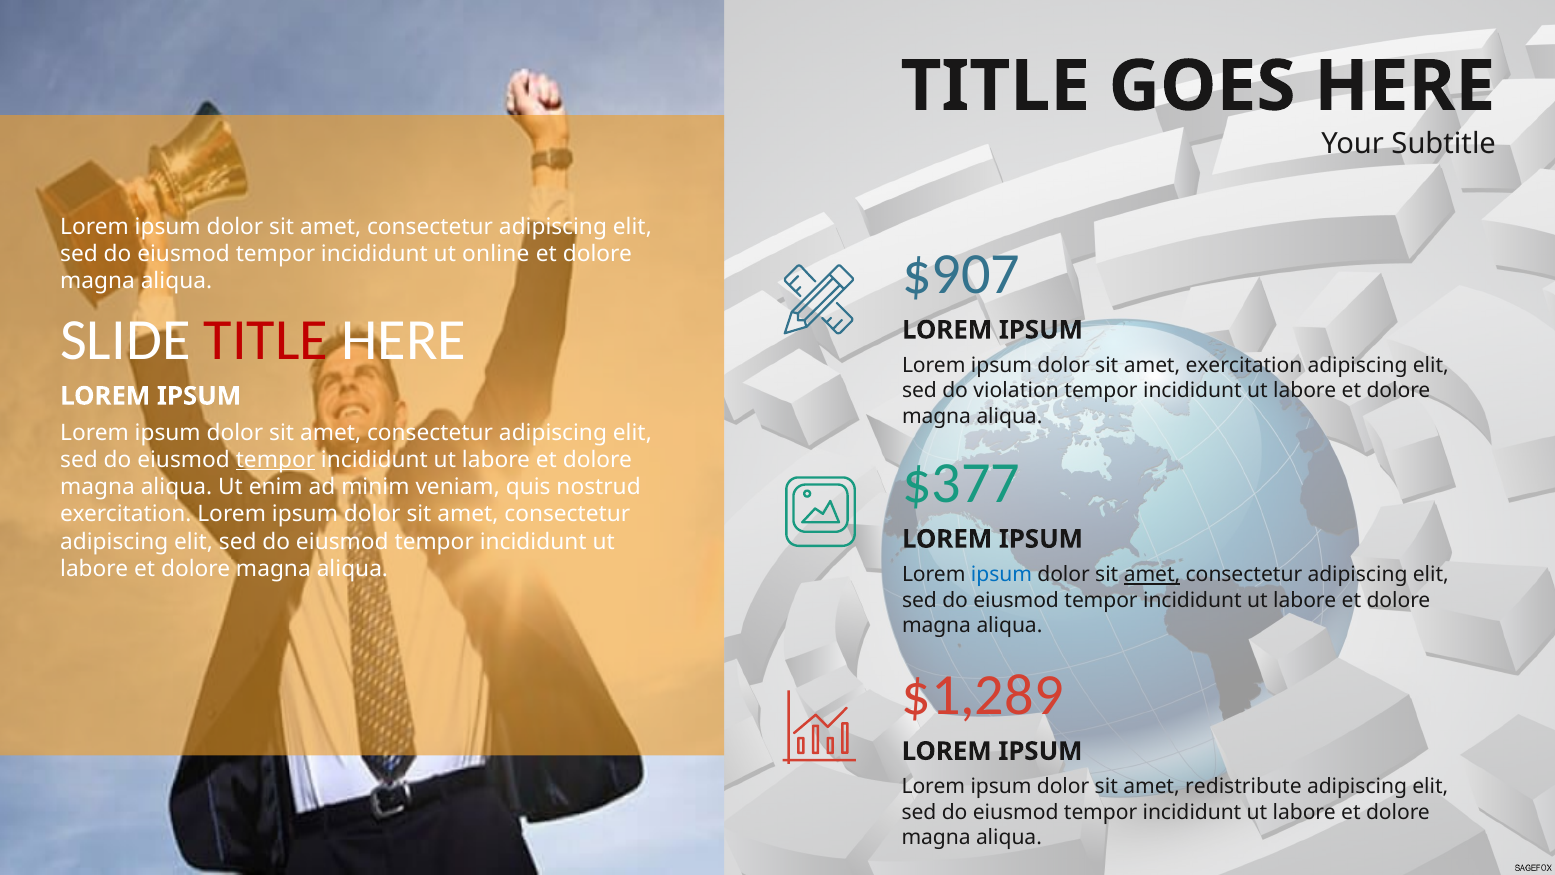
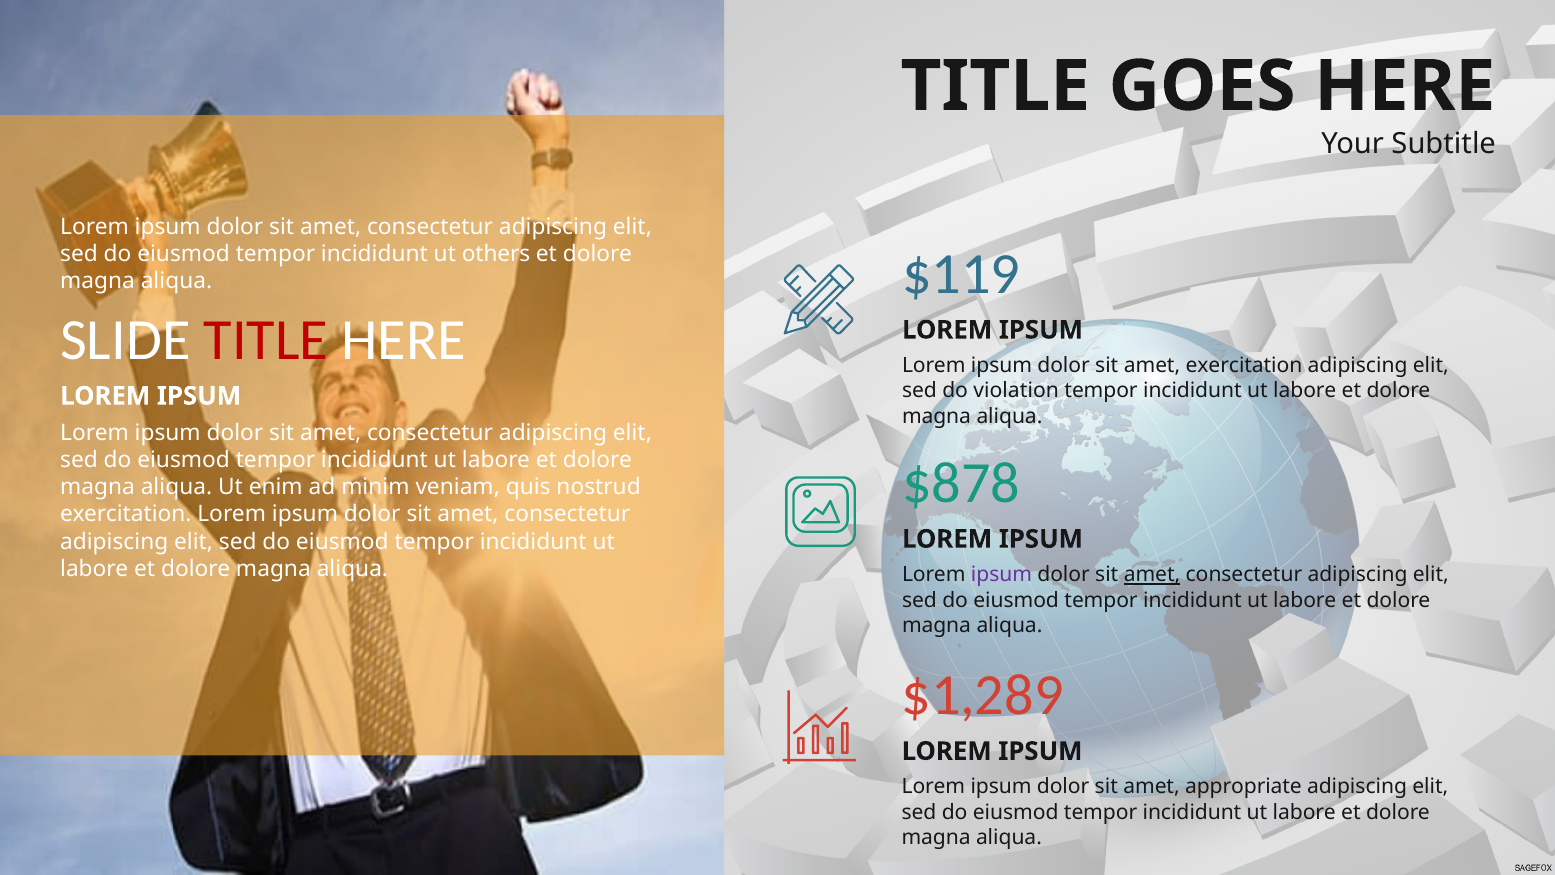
online: online -> others (496, 254)
$907: $907 -> $119 (961, 274)
tempor underline: present -> none (275, 460)
$377: $377 -> $878 (961, 483)
ipsum colour: blue -> purple (1002, 575)
redistribute: redistribute -> appropriate (1243, 787)
